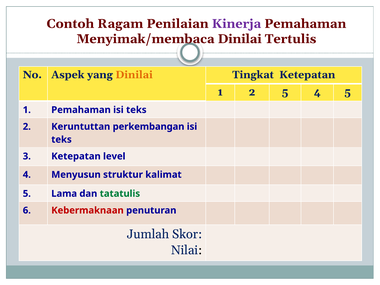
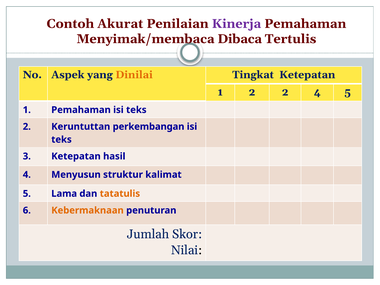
Ragam: Ragam -> Akurat (120, 24)
Menyimak/membaca Dinilai: Dinilai -> Dibaca (240, 39)
2 5: 5 -> 2 (285, 92)
level: level -> hasil (114, 156)
tatatulis colour: green -> orange (120, 194)
Kebermaknaan colour: red -> orange (87, 210)
